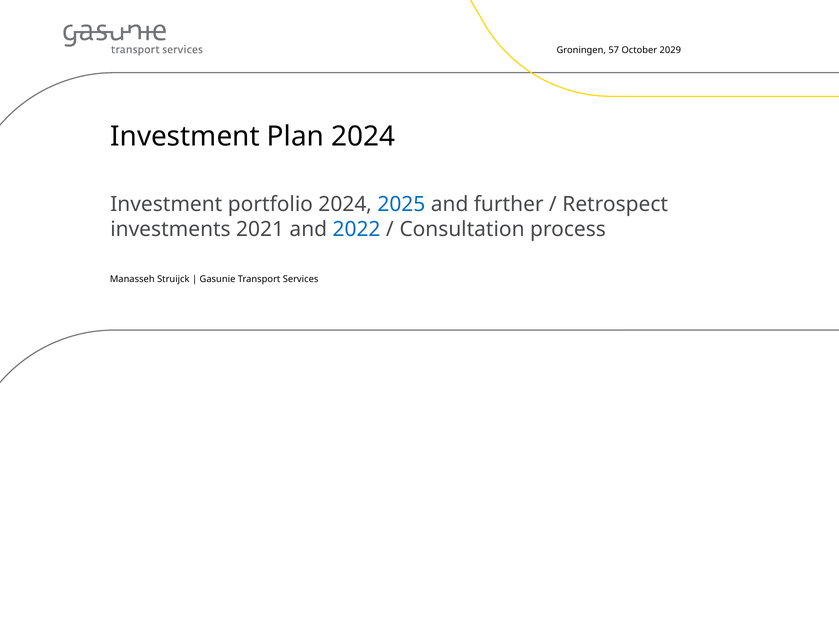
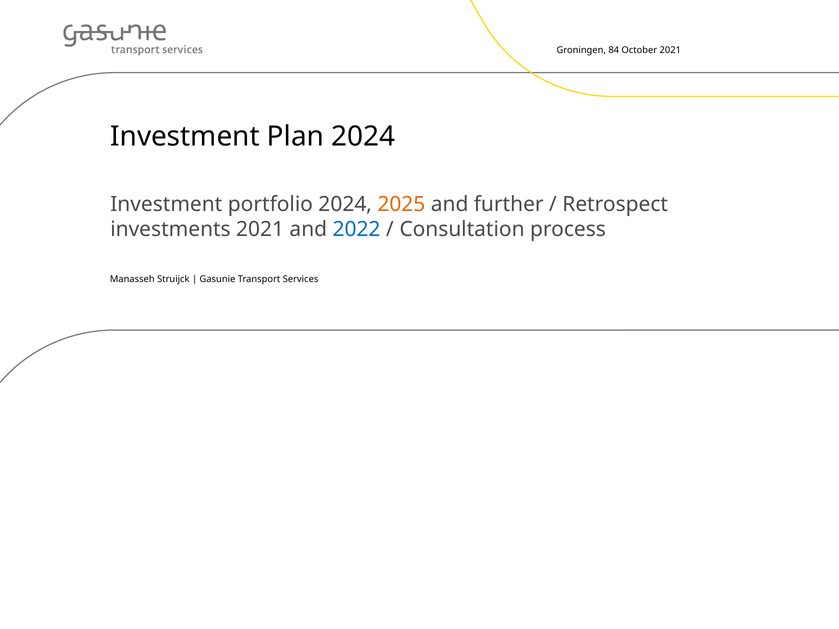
57: 57 -> 84 (614, 50)
October 2029: 2029 -> 2021 (670, 50)
2025 colour: blue -> orange (401, 204)
